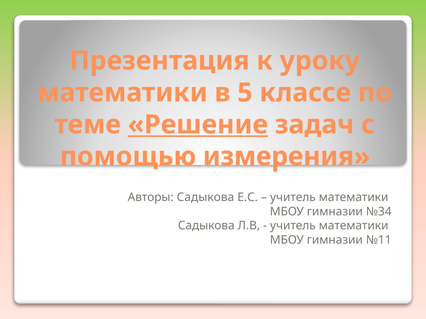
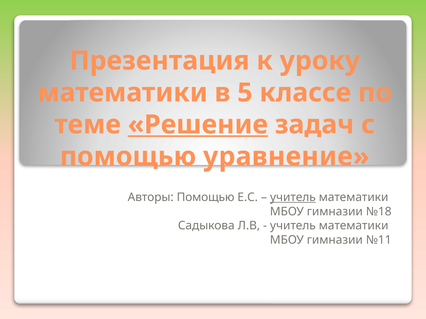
измерения: измерения -> уравнение (286, 157)
Авторы Садыкова: Садыкова -> Помощью (206, 198)
учитель underline: none -> present (293, 198)
№34: №34 -> №18 (379, 212)
